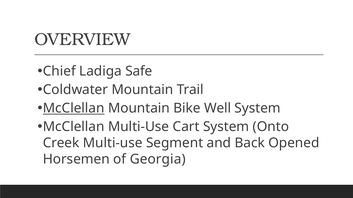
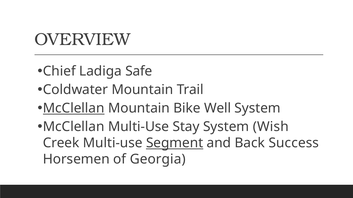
Cart: Cart -> Stay (186, 127)
Onto: Onto -> Wish (271, 127)
Segment underline: none -> present (175, 143)
Opened: Opened -> Success (294, 143)
